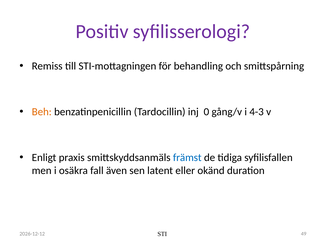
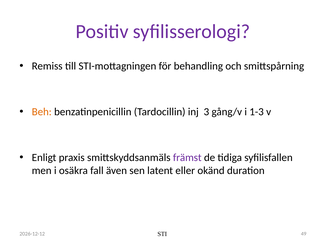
0: 0 -> 3 (206, 112)
4-3: 4-3 -> 1-3 (257, 112)
främst colour: blue -> purple (187, 157)
